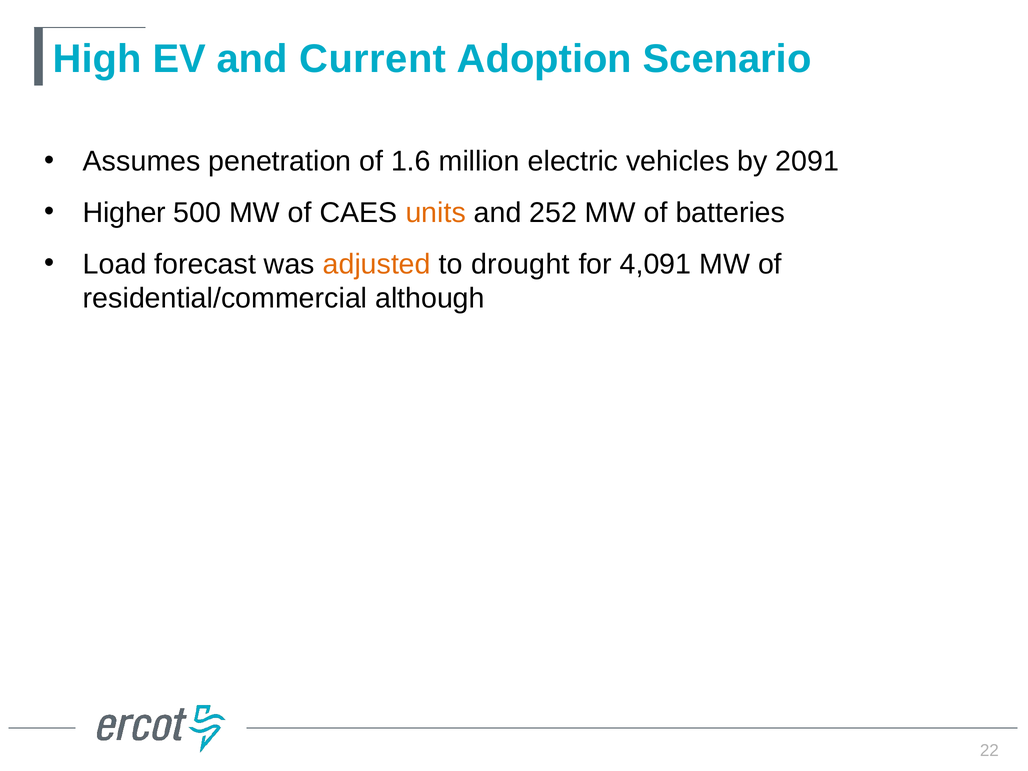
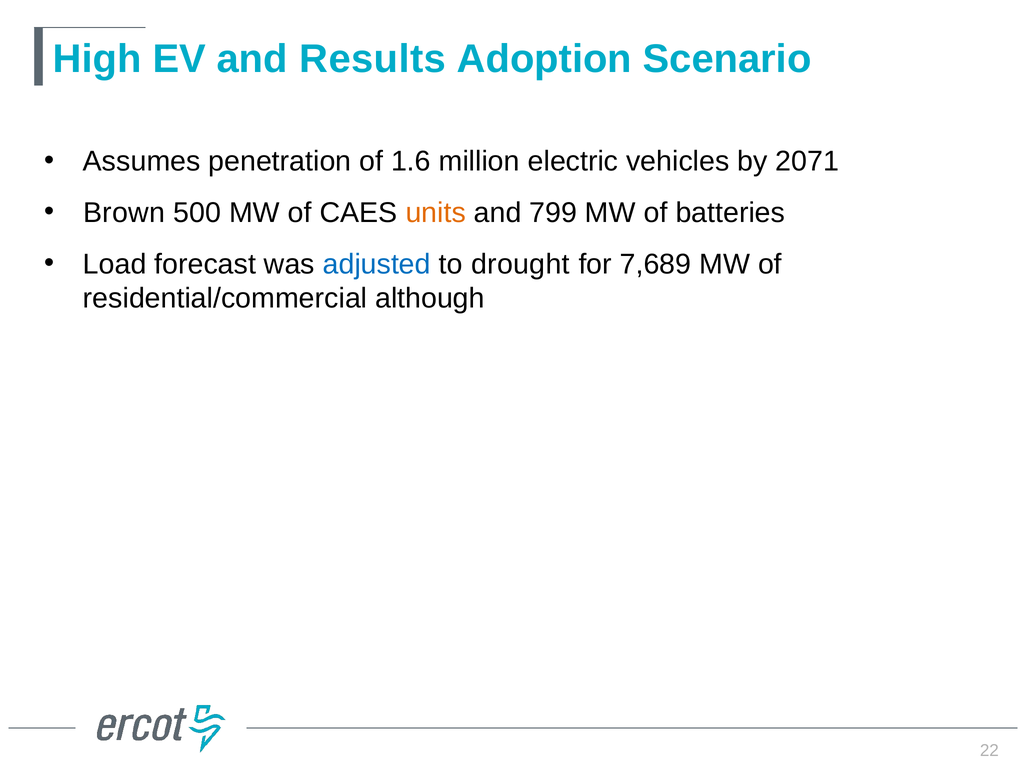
Current: Current -> Results (373, 59)
2091: 2091 -> 2071 (807, 161)
Higher: Higher -> Brown (124, 213)
252: 252 -> 799 (553, 213)
adjusted colour: orange -> blue (377, 264)
4,091: 4,091 -> 7,689 (656, 264)
